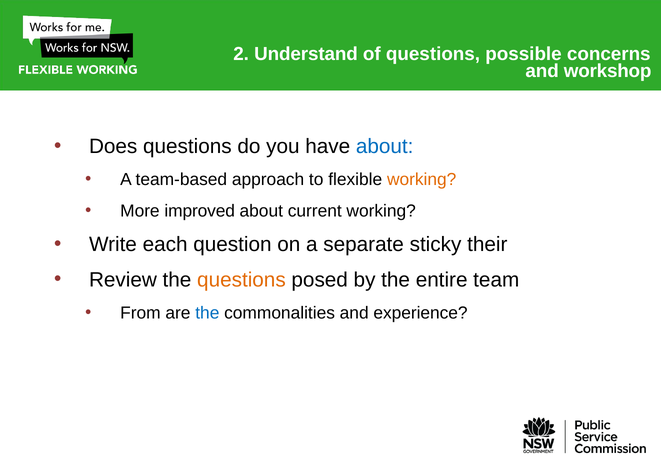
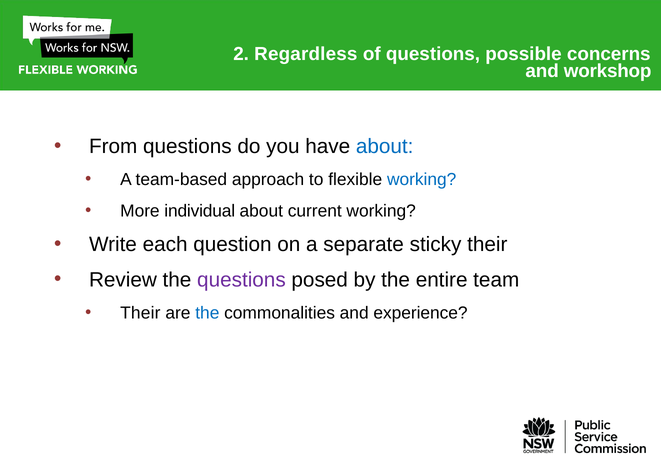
Understand: Understand -> Regardless (306, 54)
Does: Does -> From (113, 146)
working colour: orange -> blue (422, 179)
improved: improved -> individual (200, 211)
questions colour: orange -> purple (241, 279)
From: From -> Their (140, 312)
